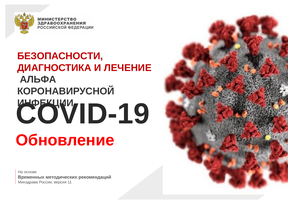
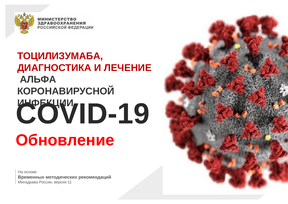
БЕЗОПАСНОСТИ: БЕЗОПАСНОСТИ -> ТОЦИЛИЗУМАБА (60, 56)
